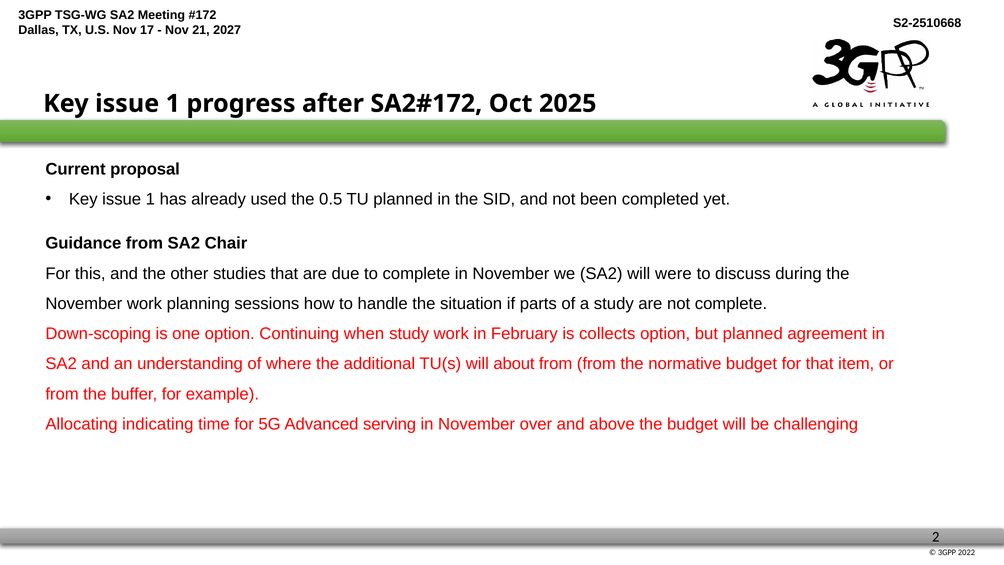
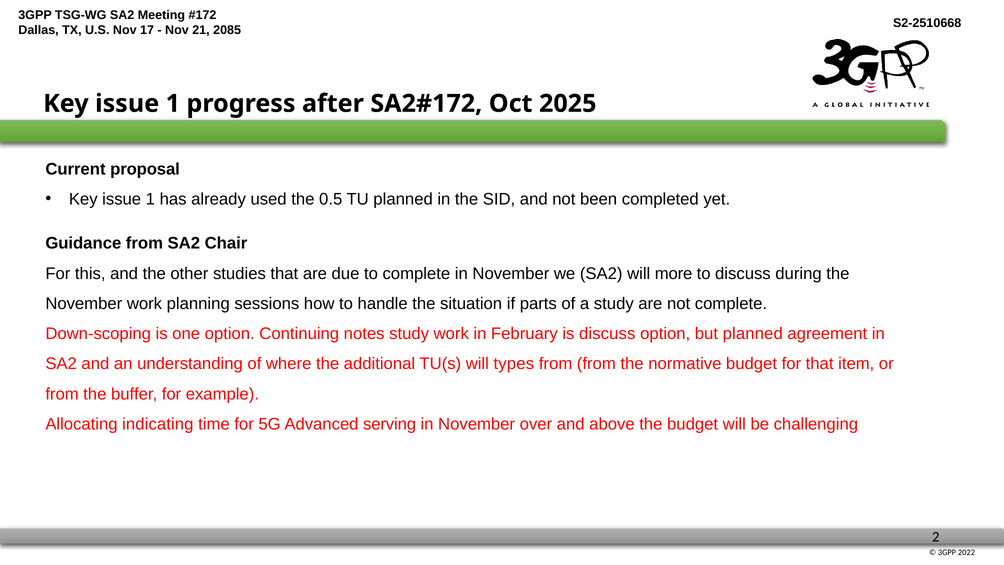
2027: 2027 -> 2085 (227, 30)
were: were -> more (674, 273)
when: when -> notes (364, 334)
is collects: collects -> discuss (607, 334)
about: about -> types (514, 364)
